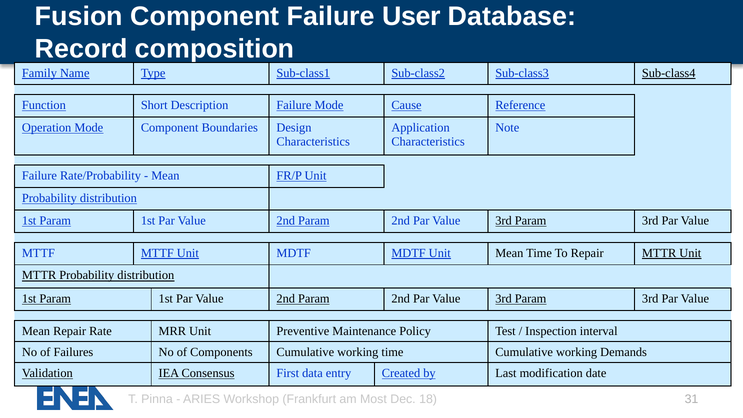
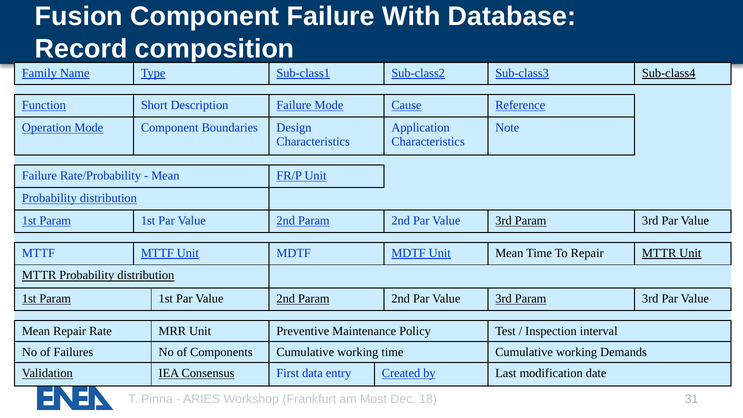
User: User -> With (411, 16)
